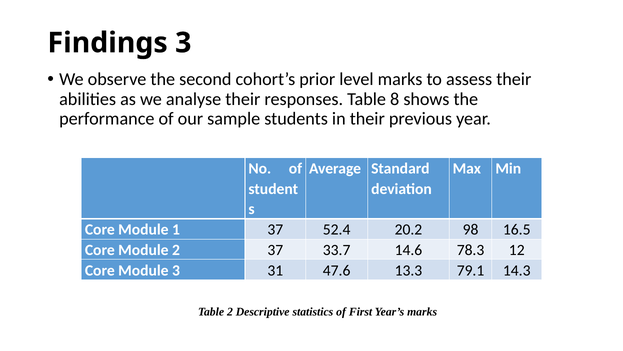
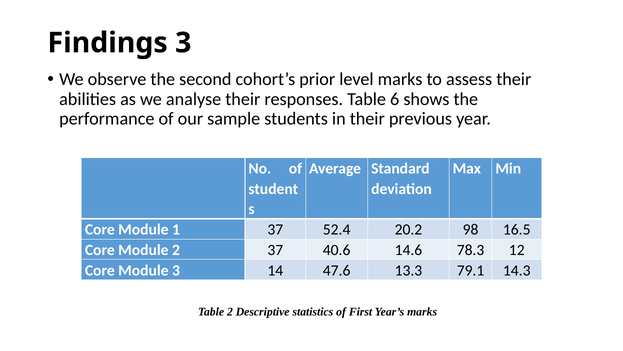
8: 8 -> 6 (395, 99)
33.7: 33.7 -> 40.6 (337, 250)
31: 31 -> 14 (275, 270)
